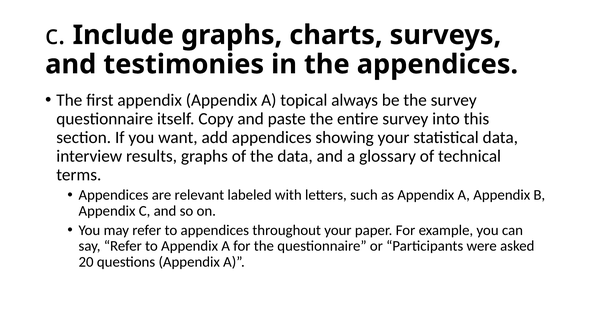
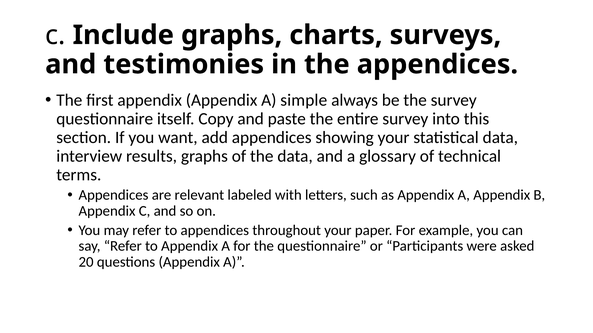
topical: topical -> simple (304, 100)
